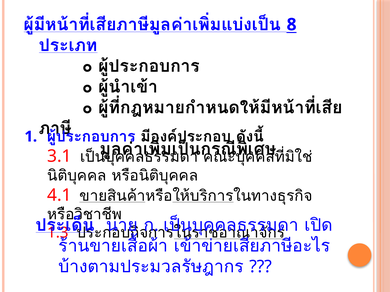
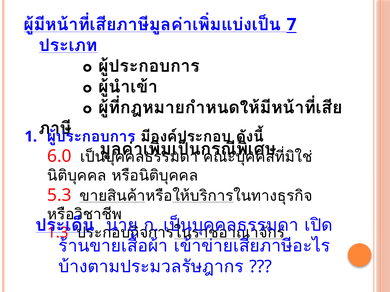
8: 8 -> 7 (292, 25)
3.1: 3.1 -> 6.0 (59, 156)
4.1: 4.1 -> 5.3 (59, 195)
